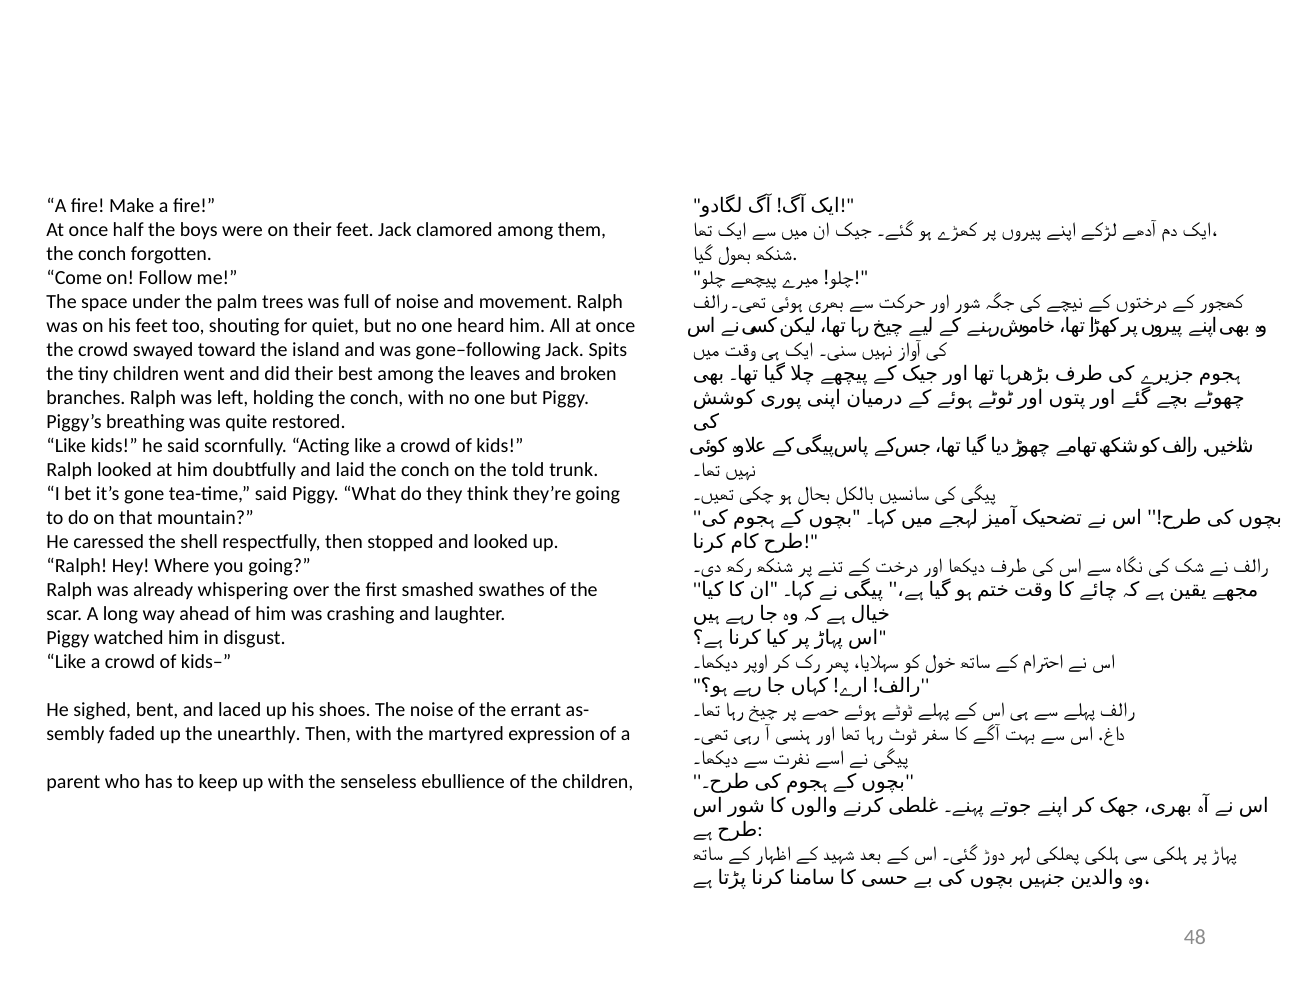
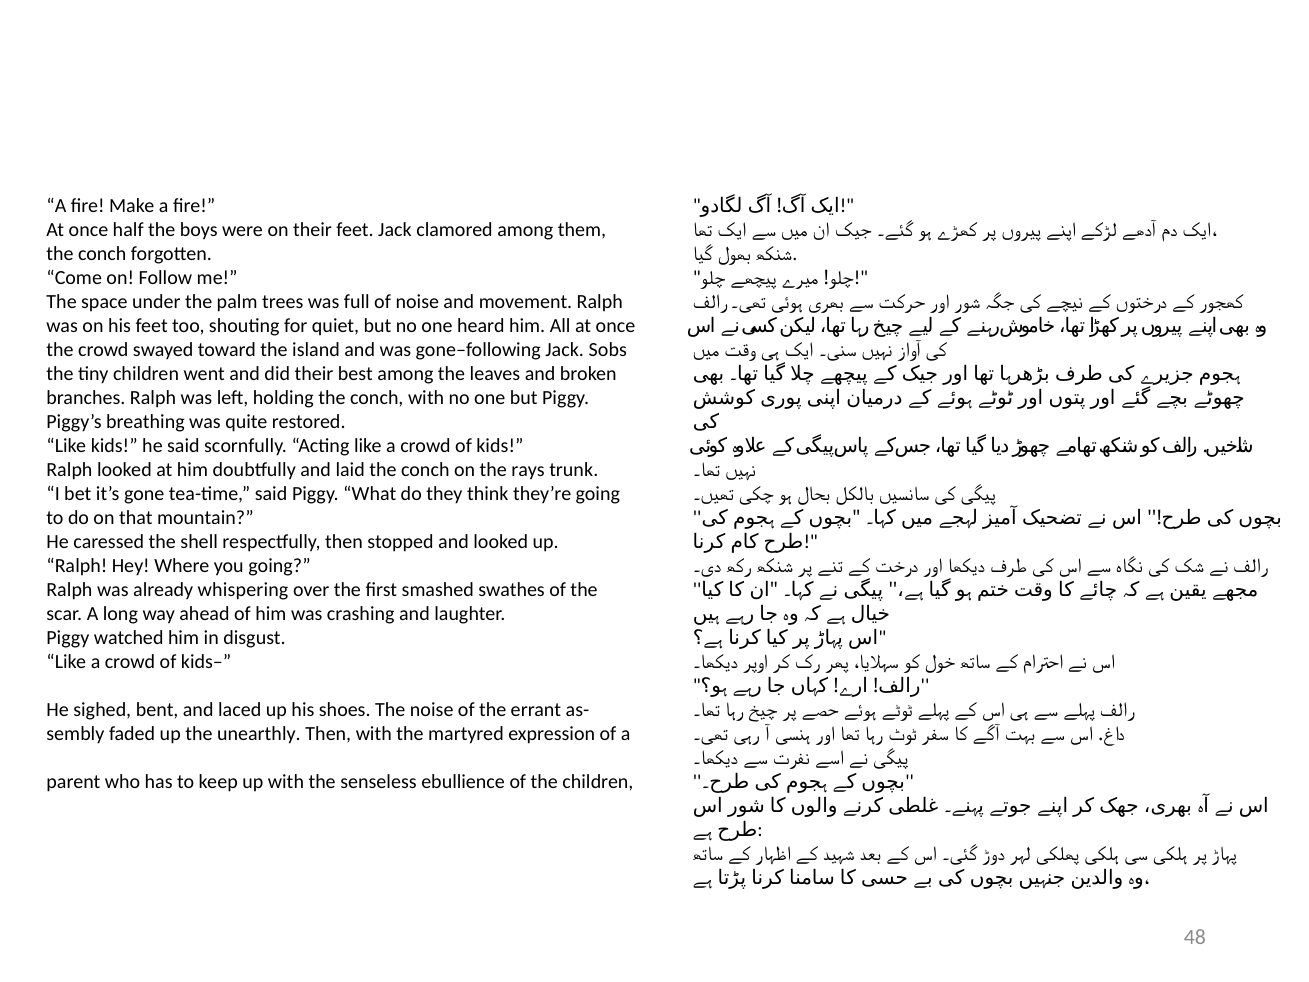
Spits: Spits -> Sobs (608, 350)
told: told -> rays (528, 470)
